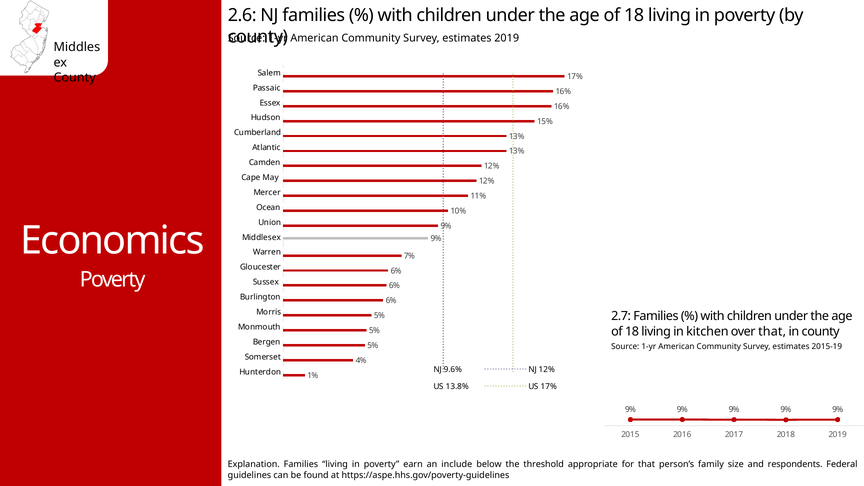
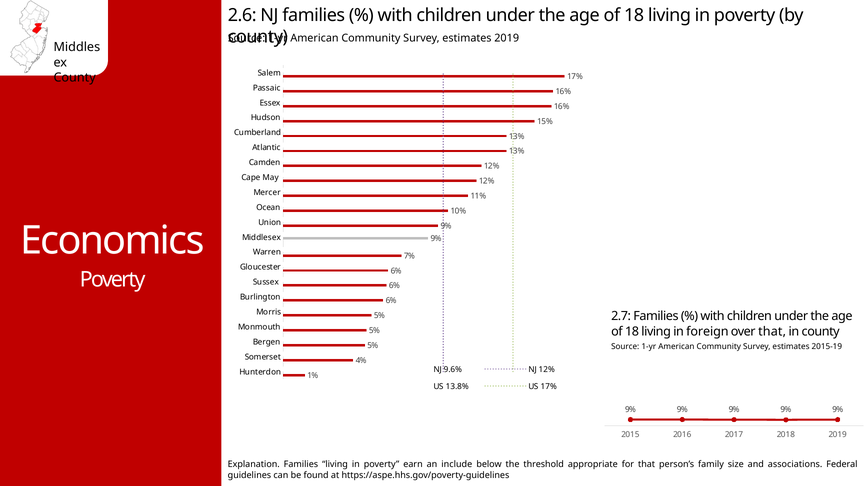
kitchen: kitchen -> foreign (707, 331)
respondents: respondents -> associations (795, 464)
